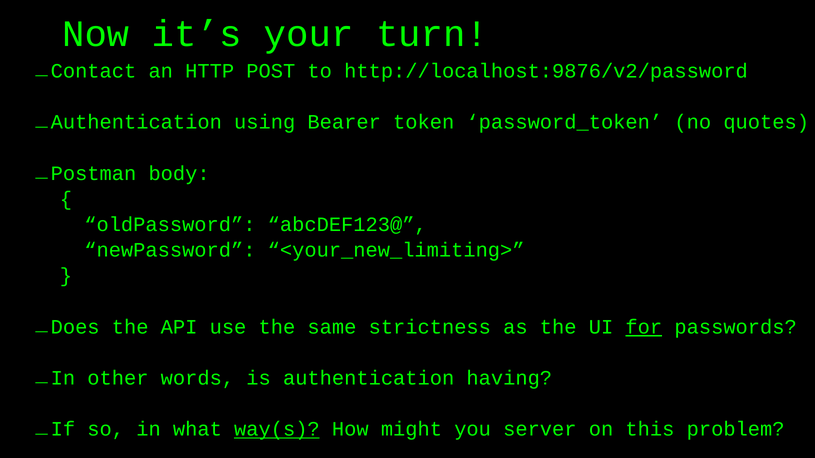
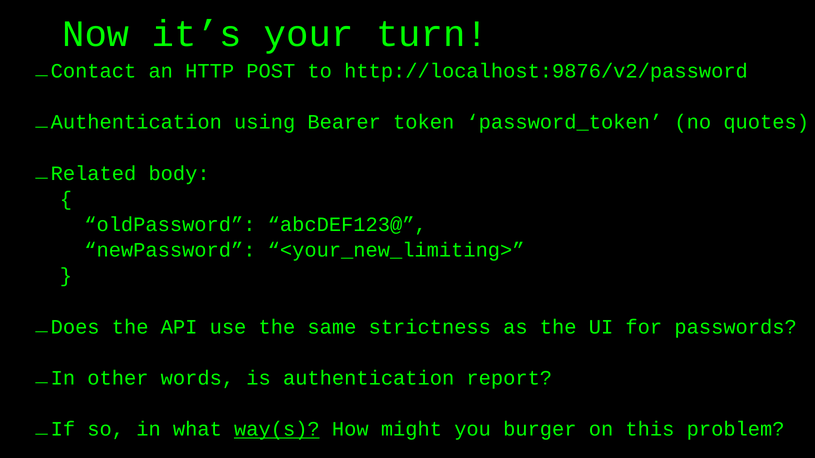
Postman: Postman -> Related (93, 174)
for underline: present -> none (644, 327)
having: having -> report (509, 378)
server: server -> burger (540, 430)
